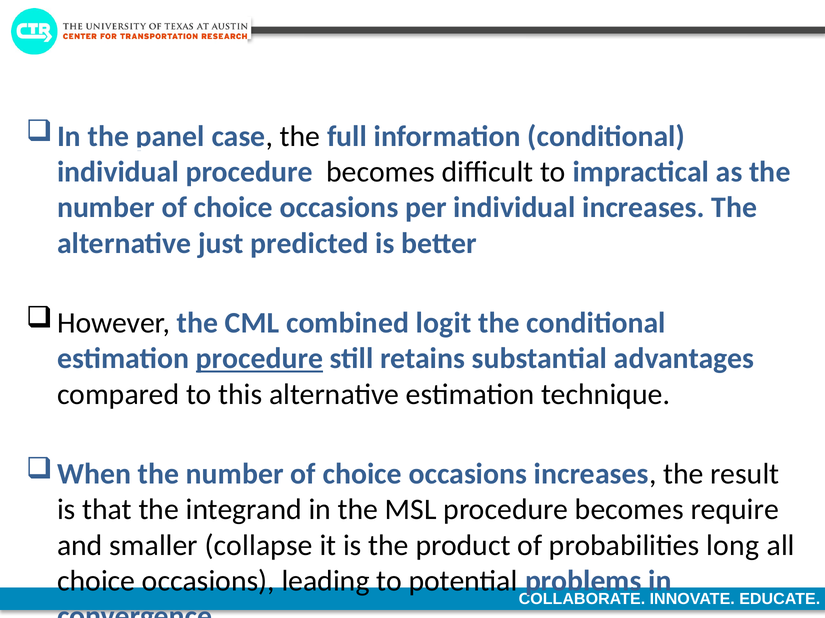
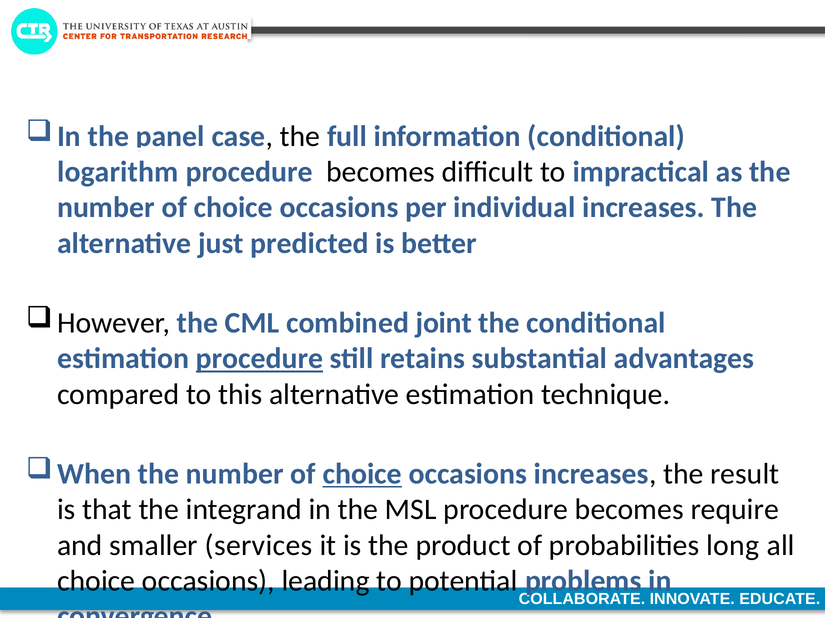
individual: individual -> logarithm (118, 172)
logit: logit -> joint (444, 323)
choice underline: none -> present (362, 474)
collapse: collapse -> services (259, 546)
